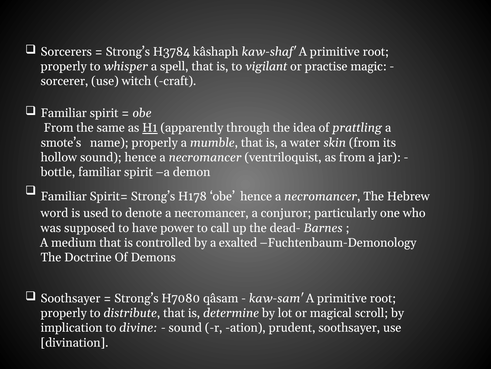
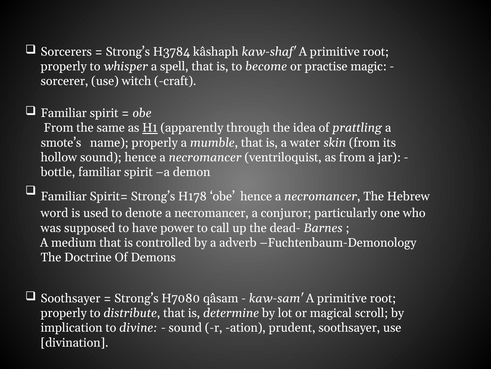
vigilant: vigilant -> become (266, 66)
exalted: exalted -> adverb (238, 242)
